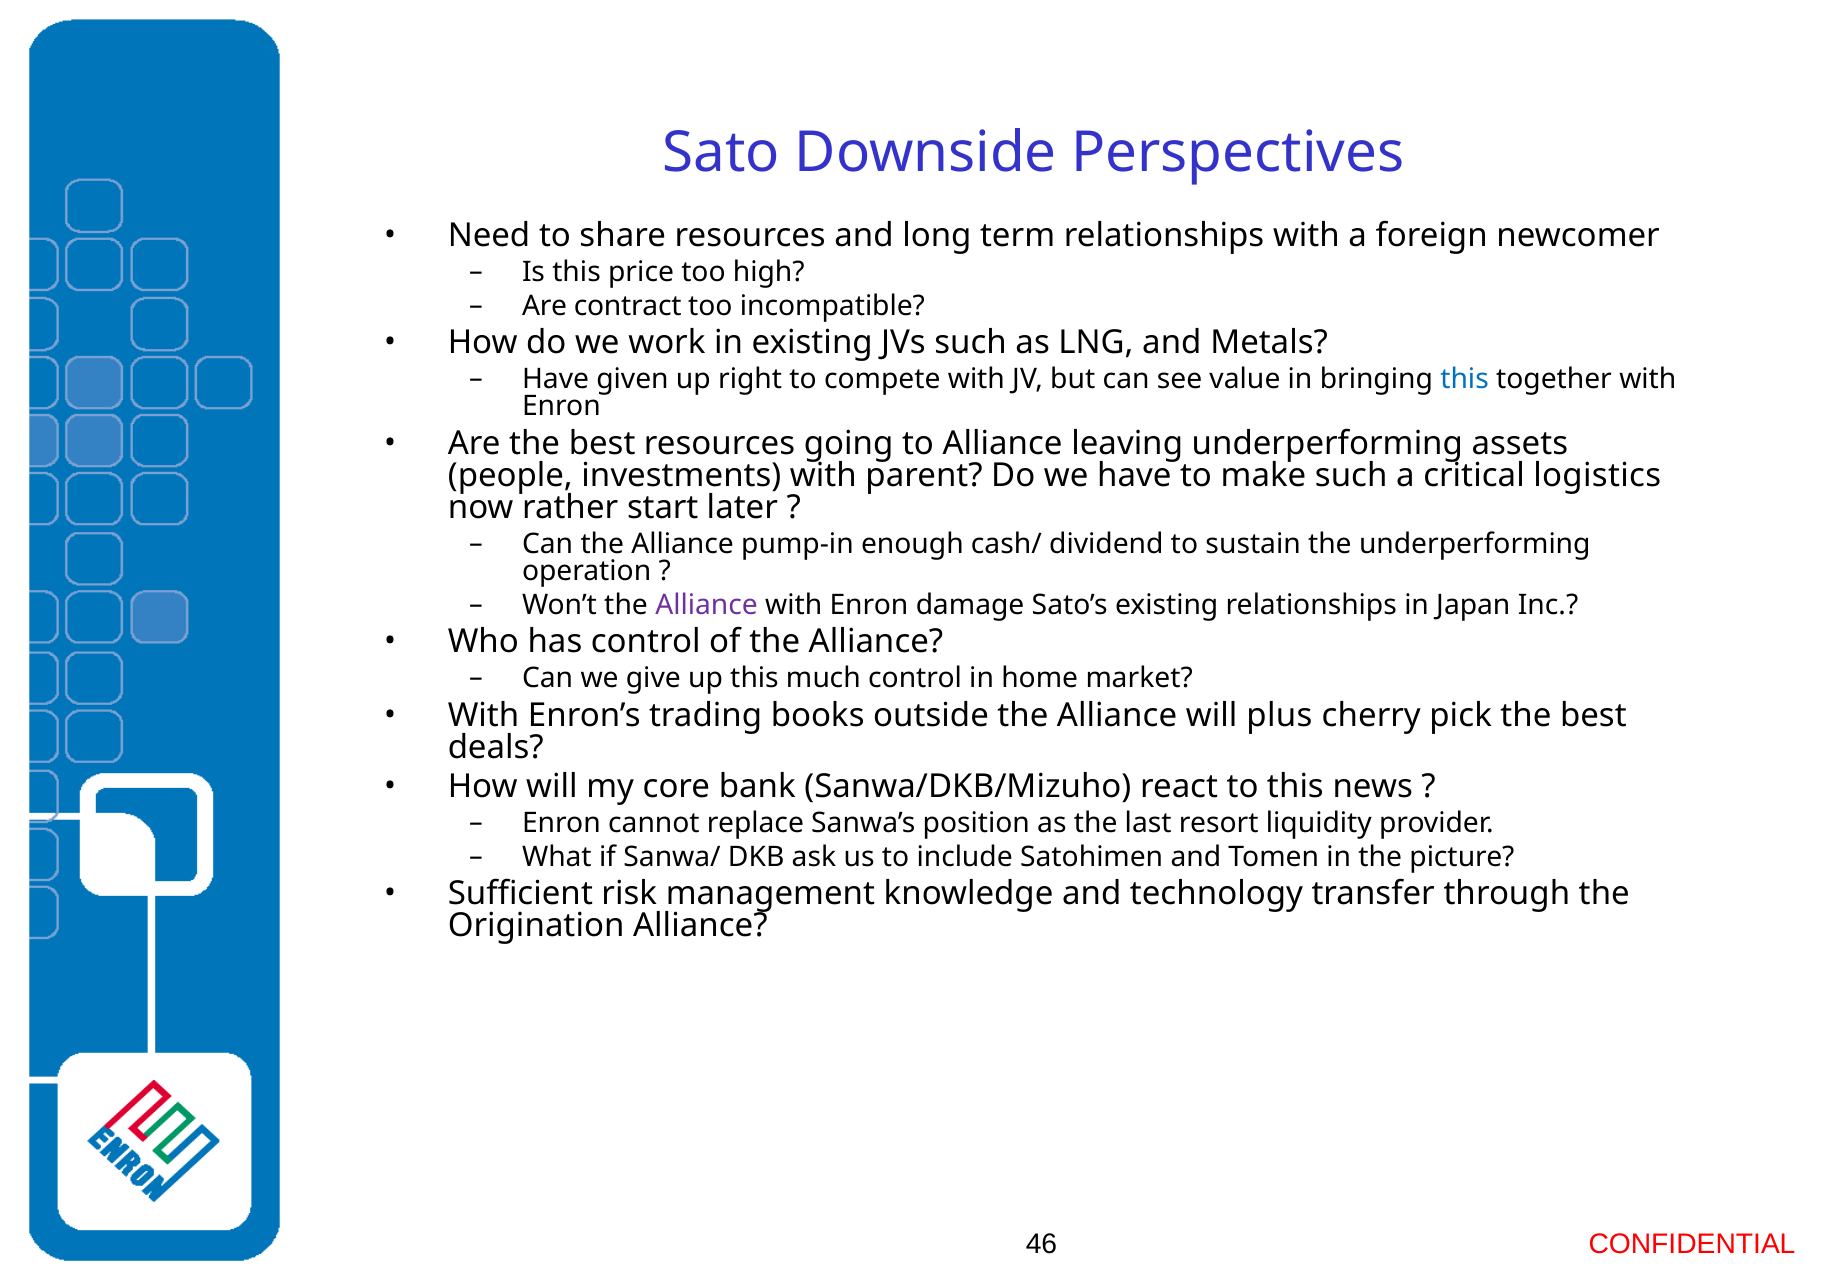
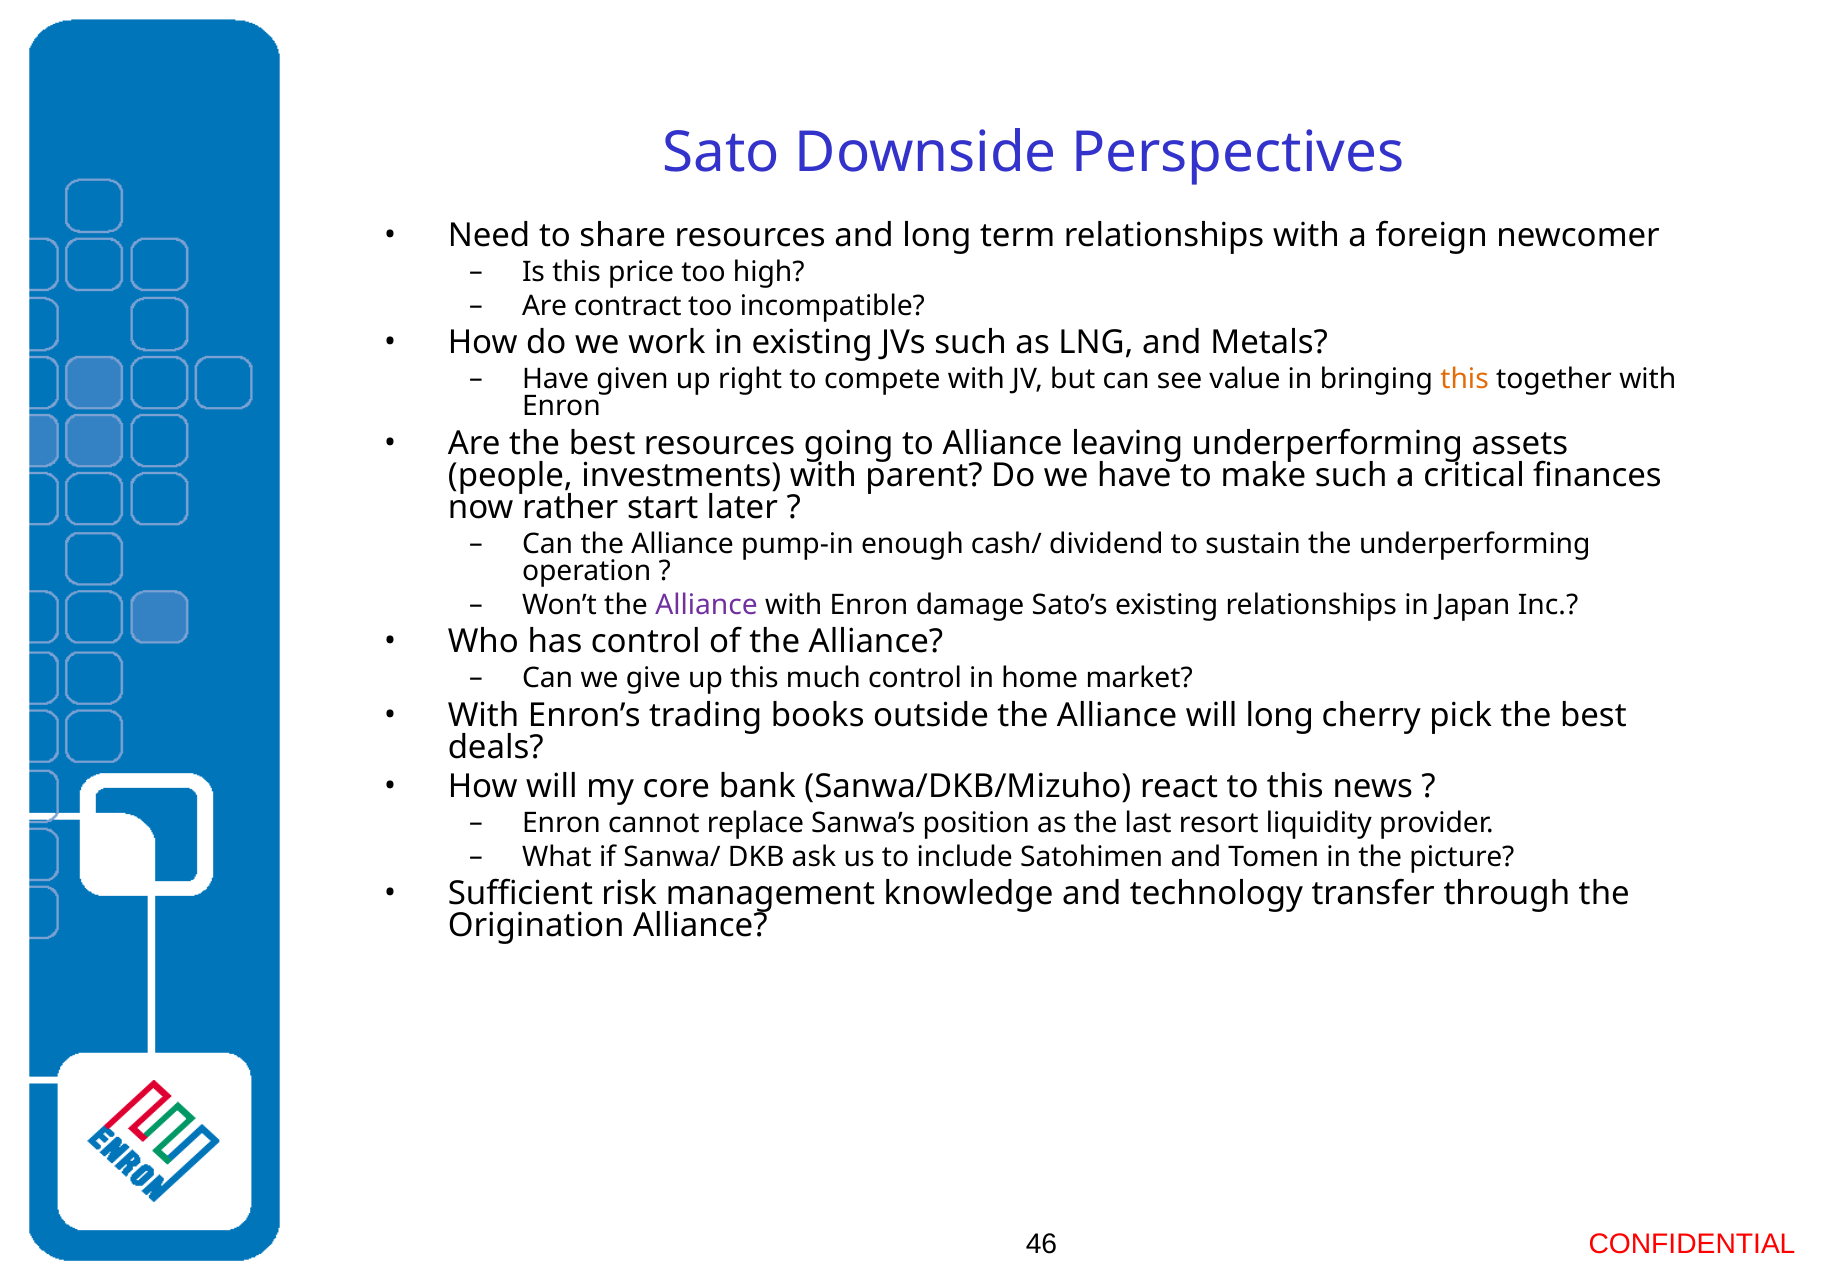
this colour: blue -> orange (1465, 379)
logistics: logistics -> finances (1597, 475)
will plus: plus -> long (1280, 715)
